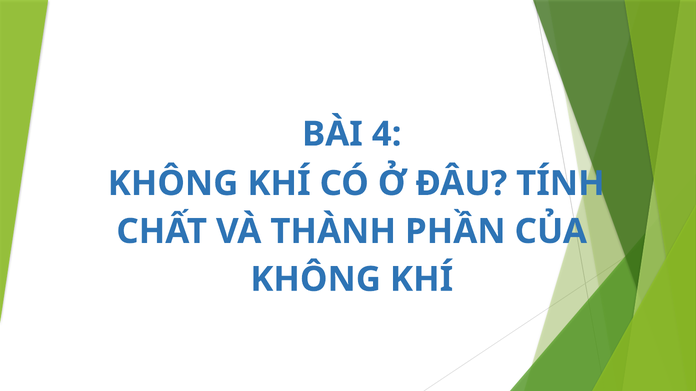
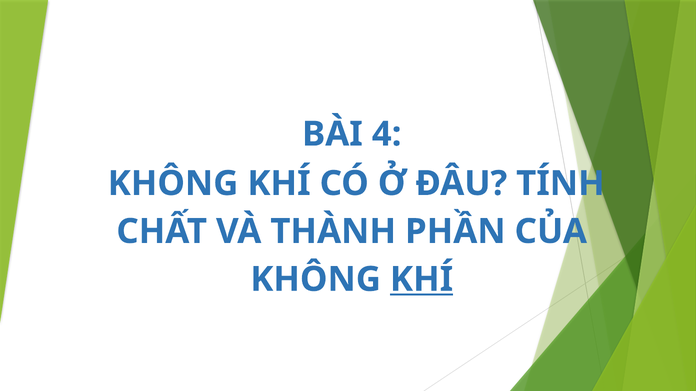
KHÍ underline: none -> present (422, 280)
